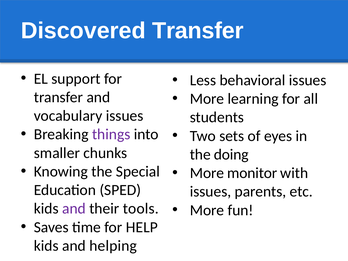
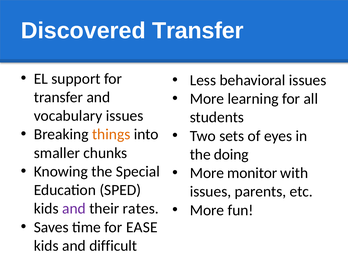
things colour: purple -> orange (111, 134)
tools: tools -> rates (141, 209)
HELP: HELP -> EASE (142, 227)
helping: helping -> difficult (113, 246)
